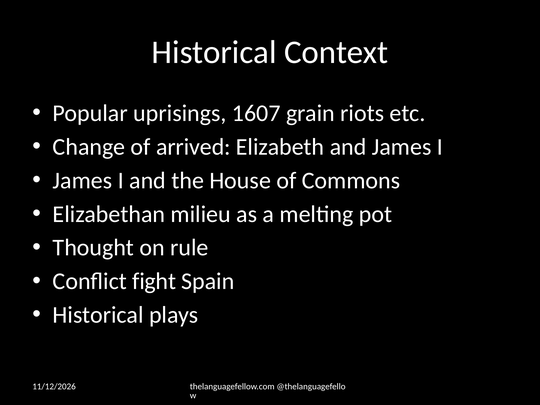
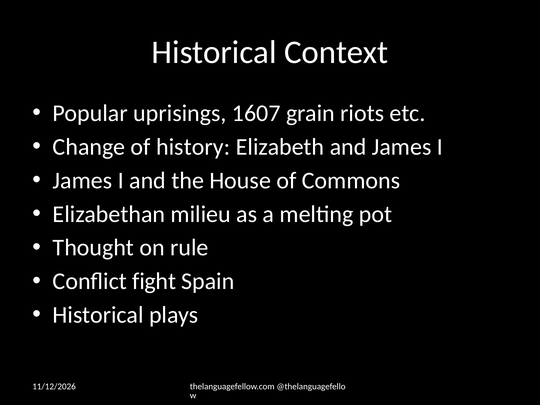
arrived: arrived -> history (193, 147)
